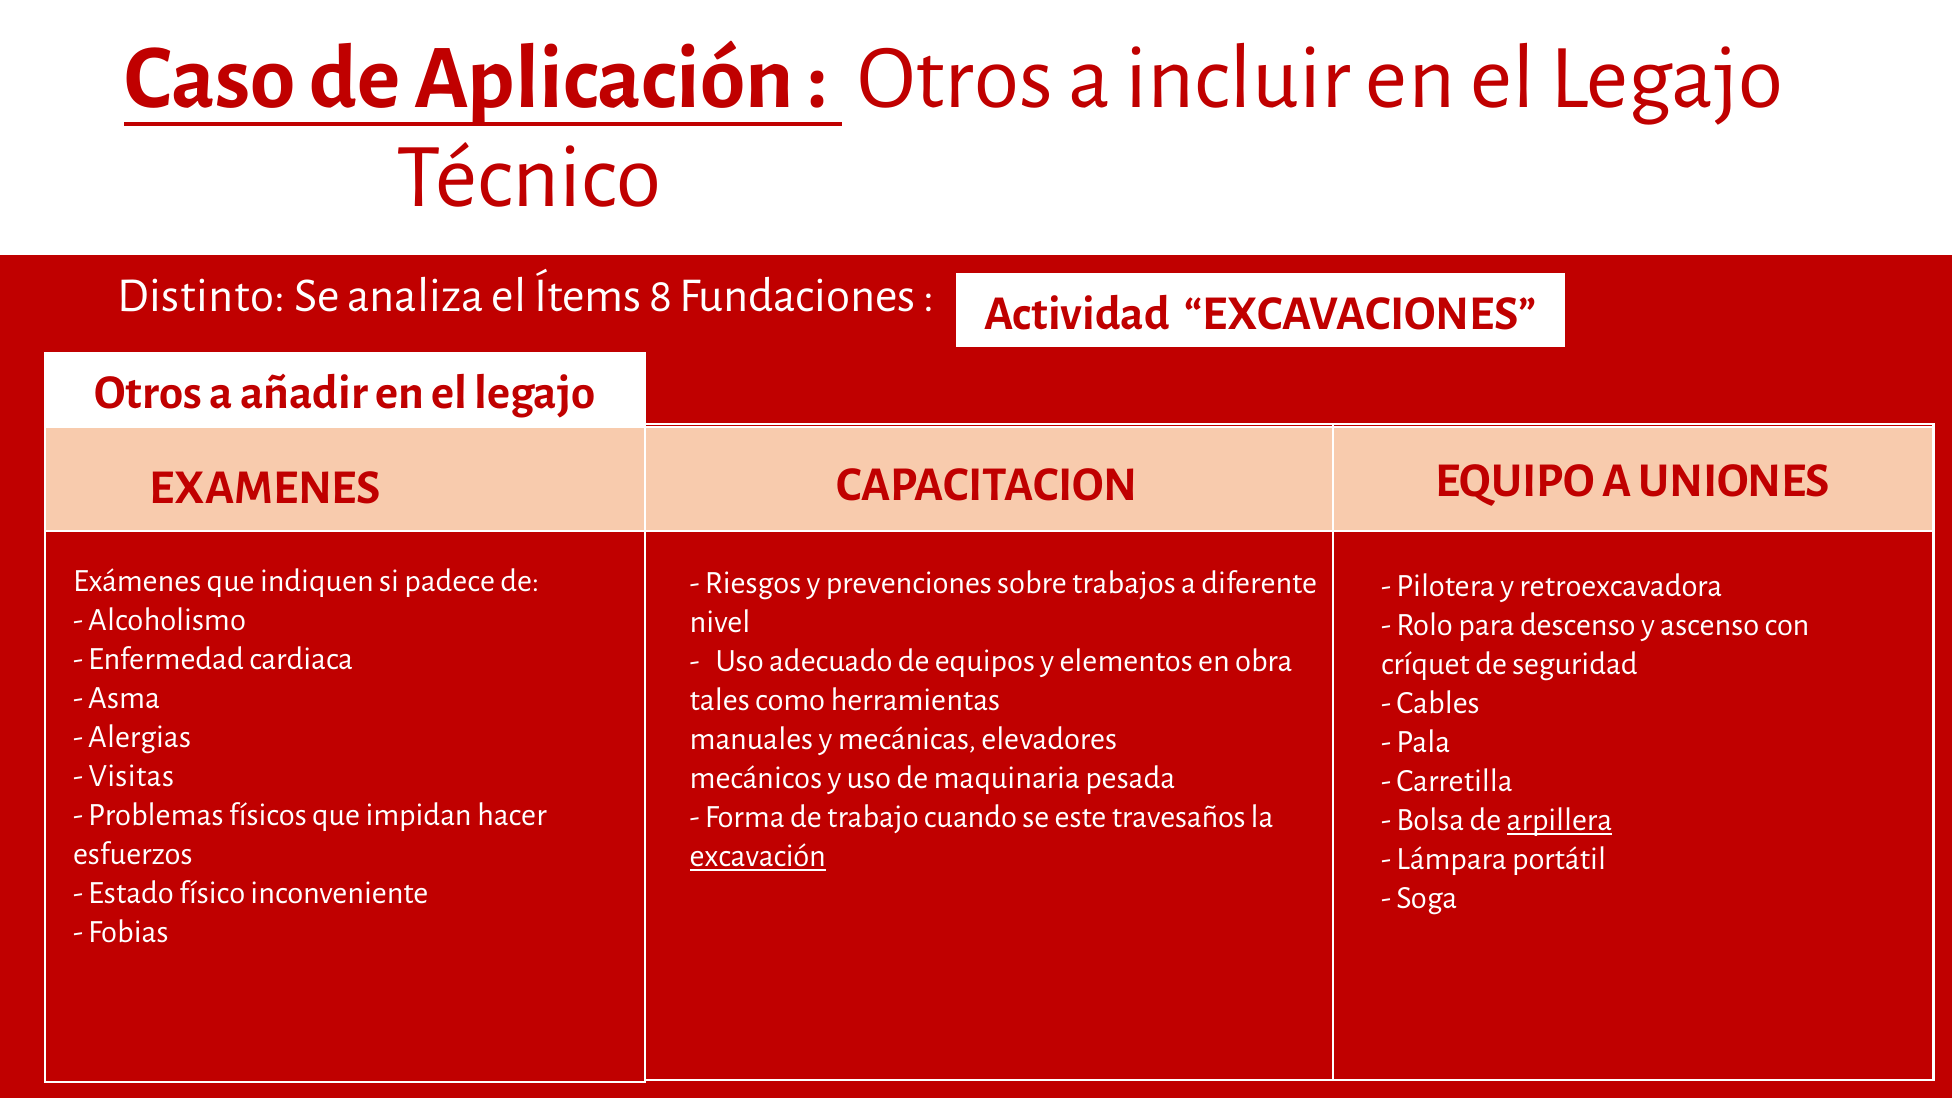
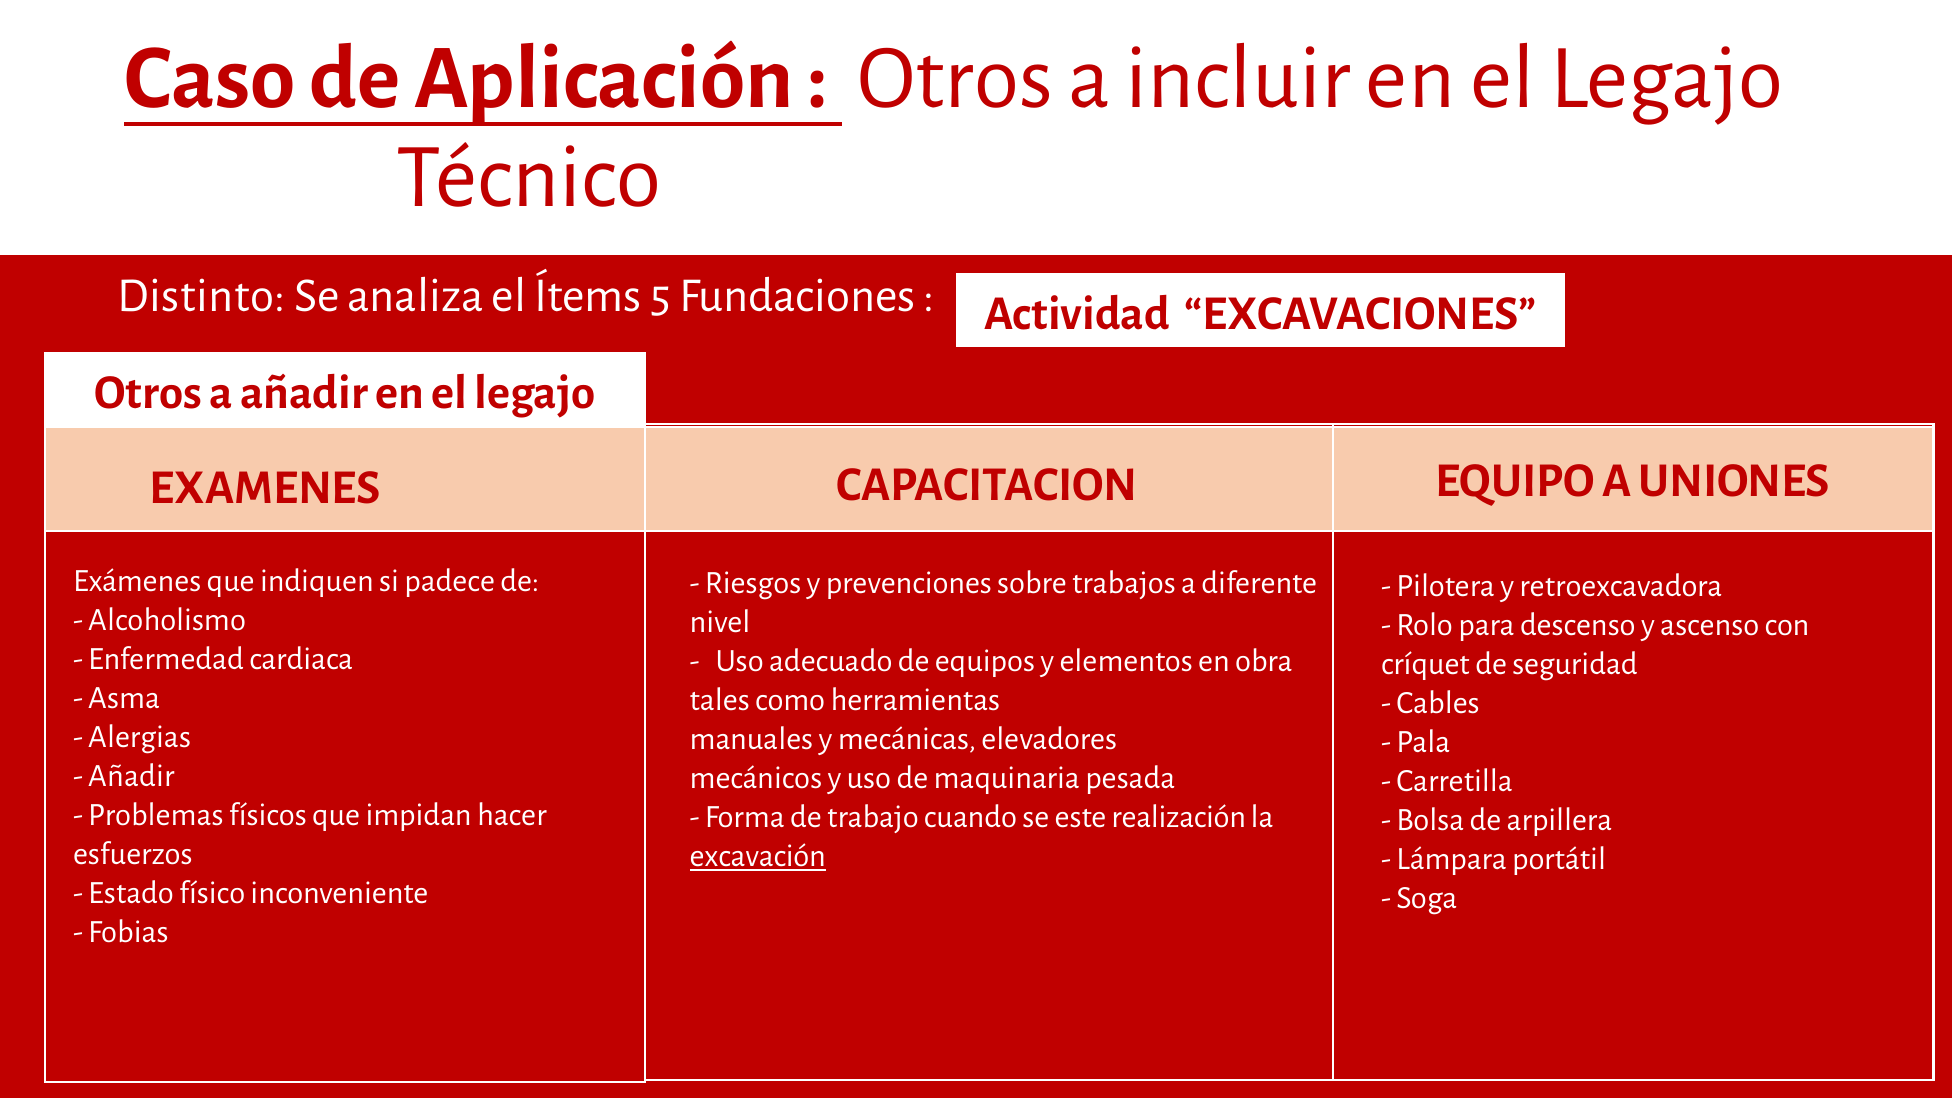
8: 8 -> 5 (660, 295)
Visitas: Visitas -> Añadir (131, 776)
travesaños: travesaños -> realización (1179, 817)
arpillera underline: present -> none (1560, 820)
